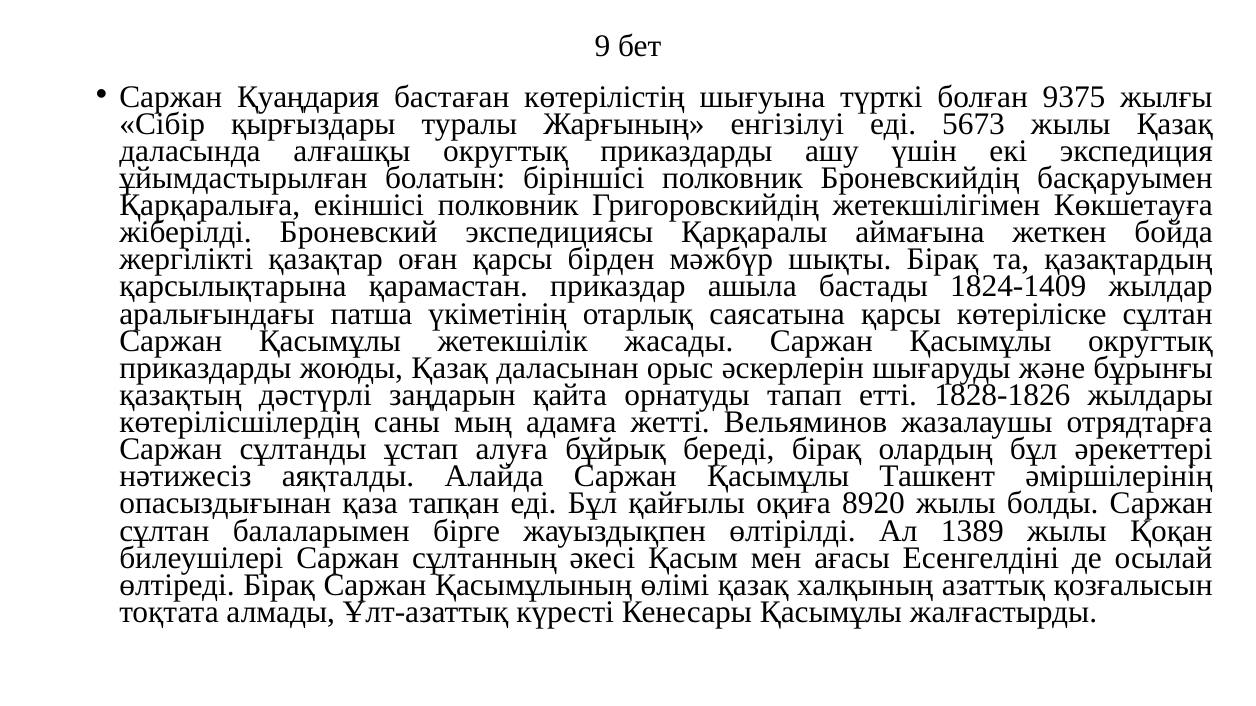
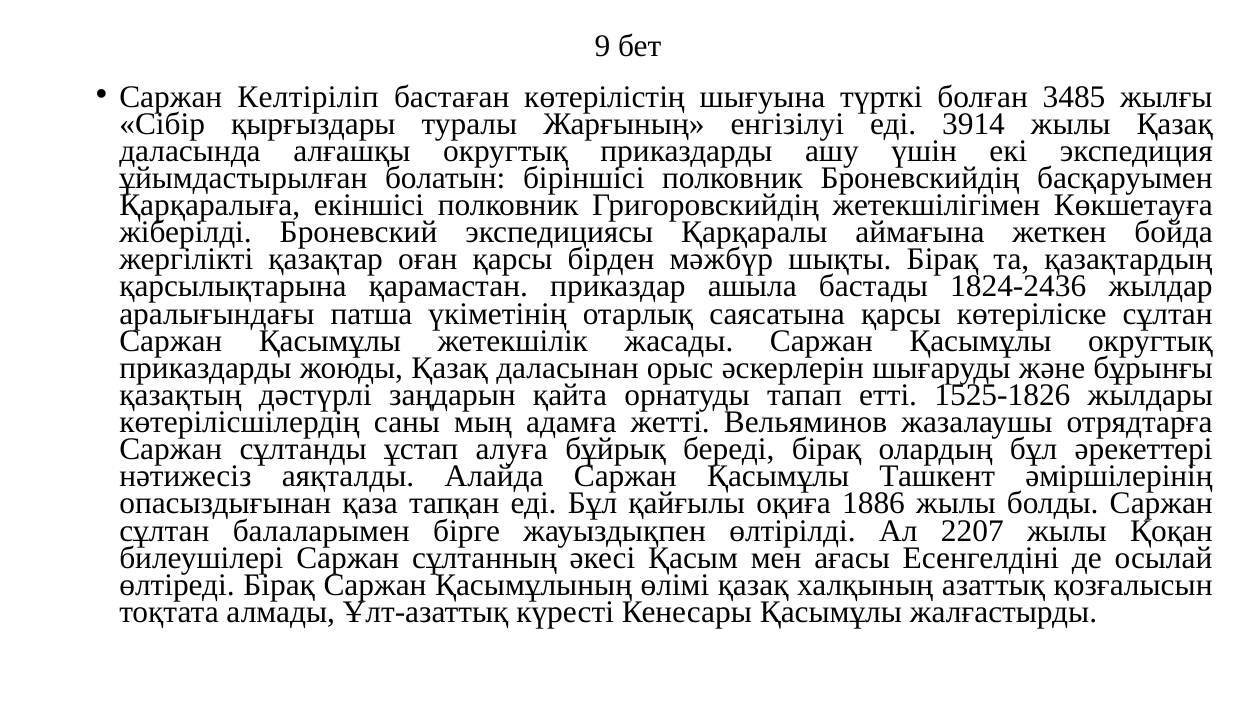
Қуаңдария: Қуаңдария -> Келтіріліп (308, 97)
9375: 9375 -> 3485 (1074, 97)
5673: 5673 -> 3914 (974, 124)
1824-1409: 1824-1409 -> 1824-2436 (1018, 287)
1828-1826: 1828-1826 -> 1525-1826 (1002, 395)
8920: 8920 -> 1886 (874, 504)
1389: 1389 -> 2207 (972, 531)
